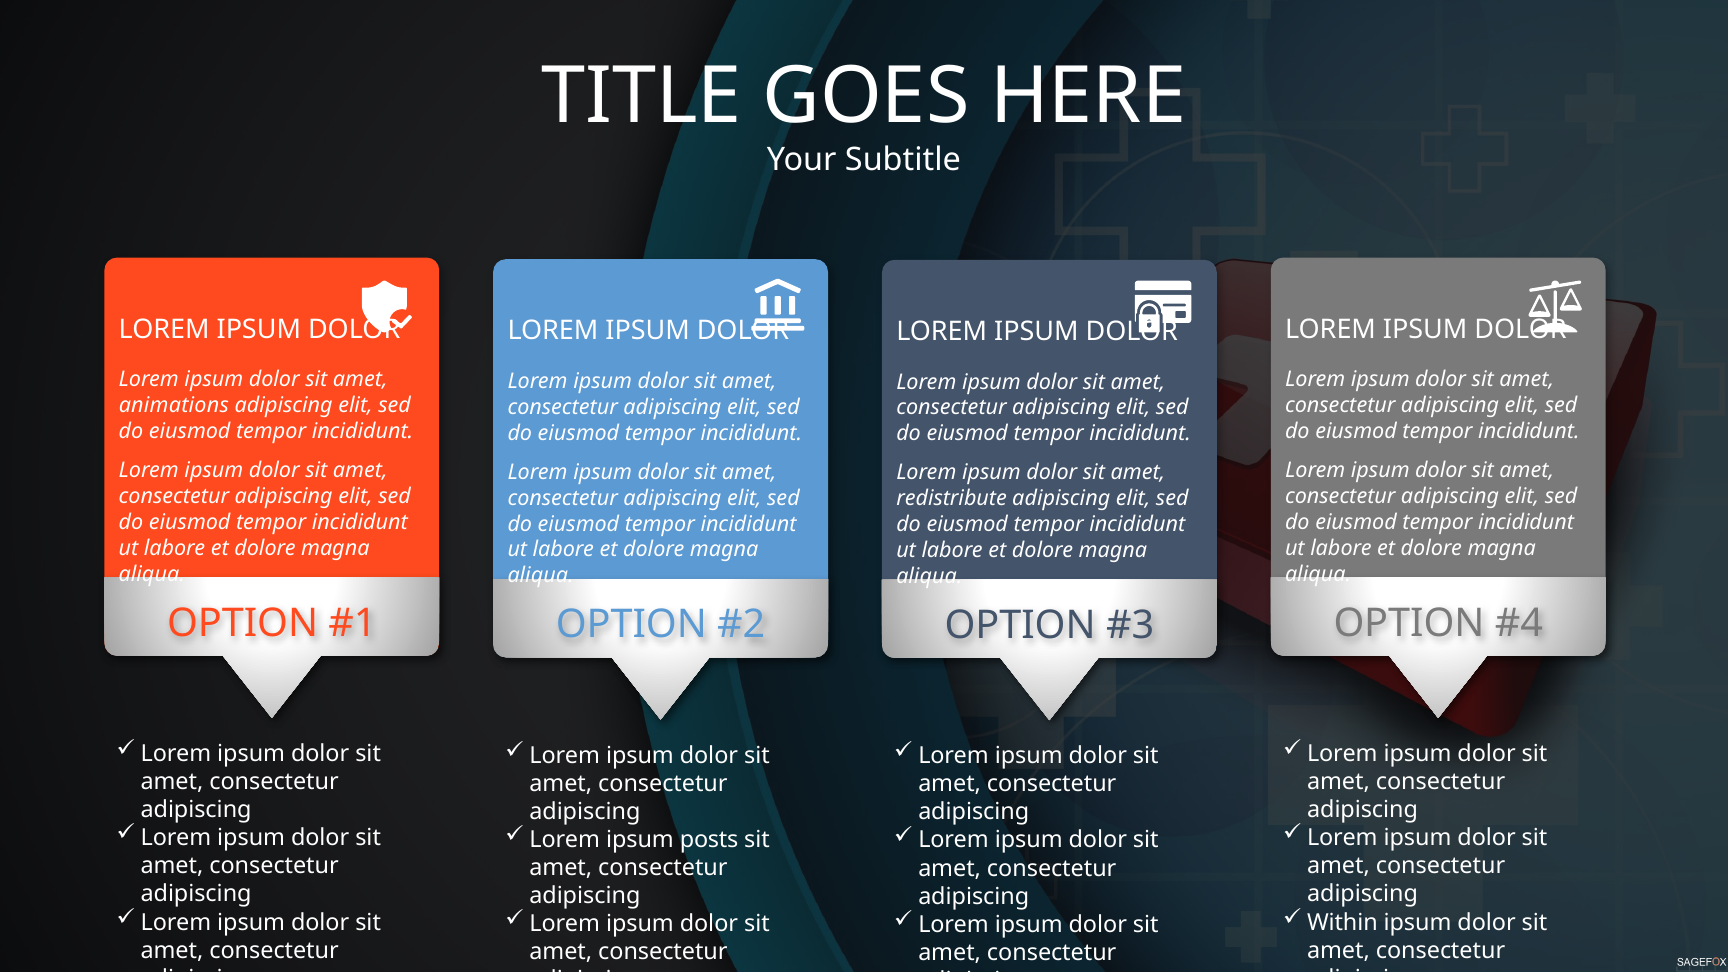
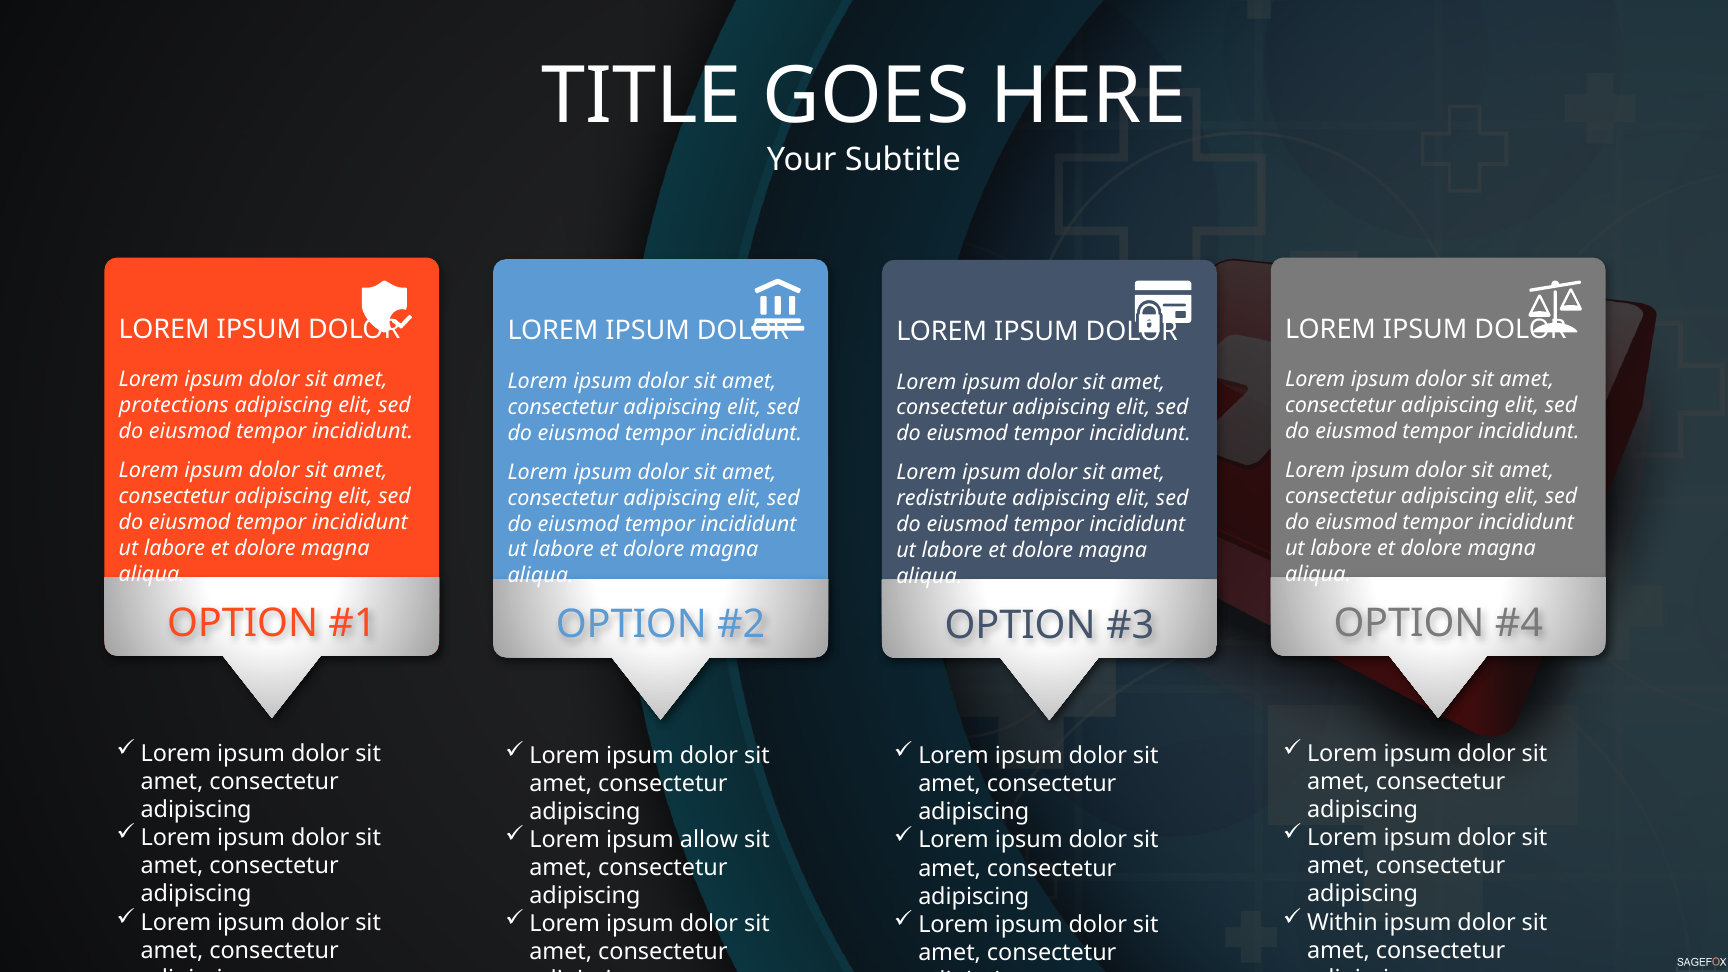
animations: animations -> protections (174, 406)
posts: posts -> allow (709, 840)
